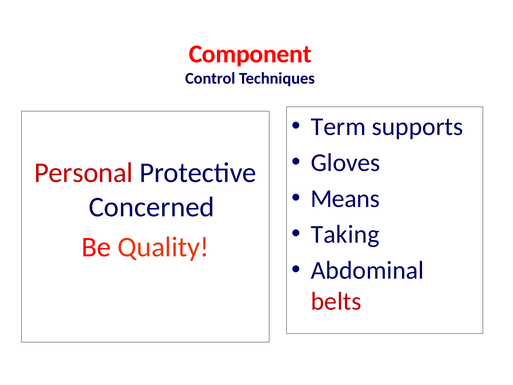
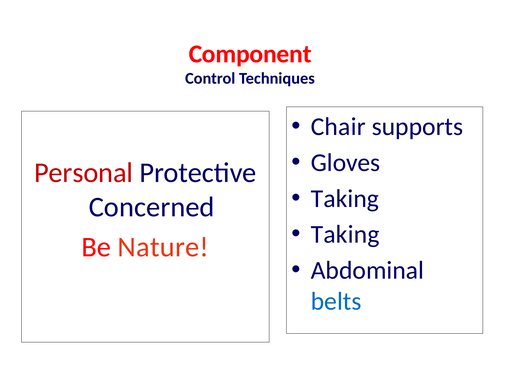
Term: Term -> Chair (338, 127)
Means: Means -> Taking (345, 198)
Quality: Quality -> Nature (163, 247)
belts colour: red -> blue (336, 301)
